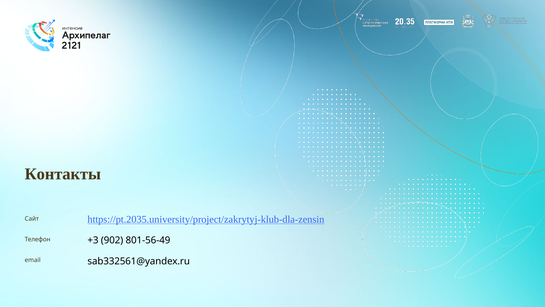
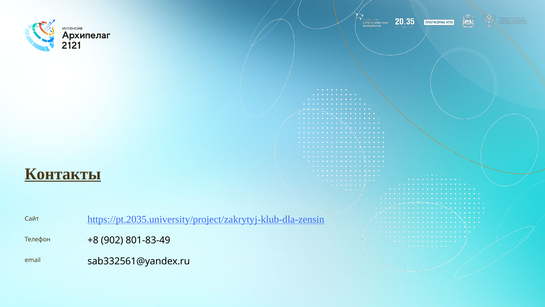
Контакты underline: none -> present (63, 174)
+3: +3 -> +8 (93, 240)
801-56-49: 801-56-49 -> 801-83-49 (148, 240)
